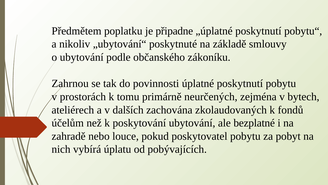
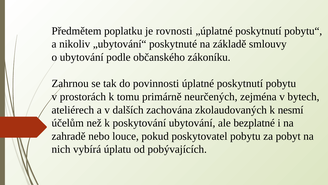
připadne: připadne -> rovnosti (174, 31)
fondů: fondů -> nesmí (291, 110)
